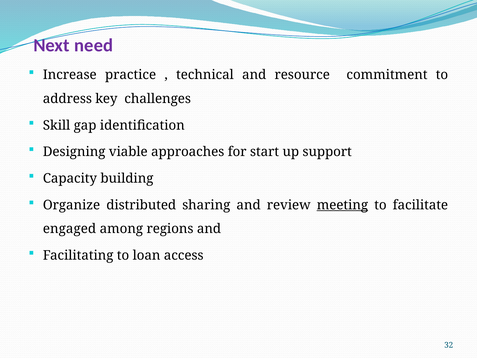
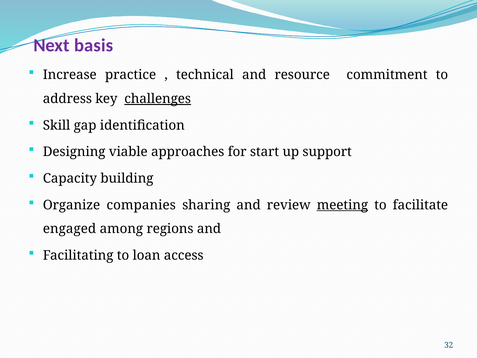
need: need -> basis (94, 45)
challenges underline: none -> present (158, 99)
distributed: distributed -> companies (141, 205)
